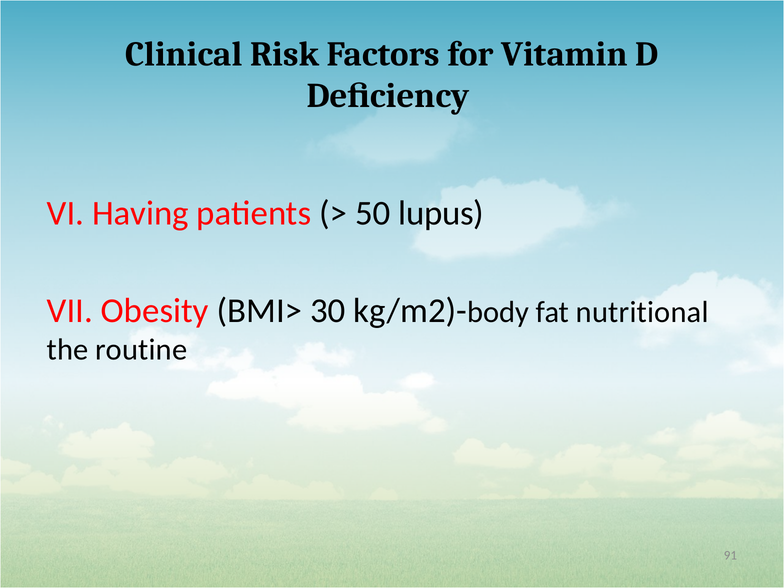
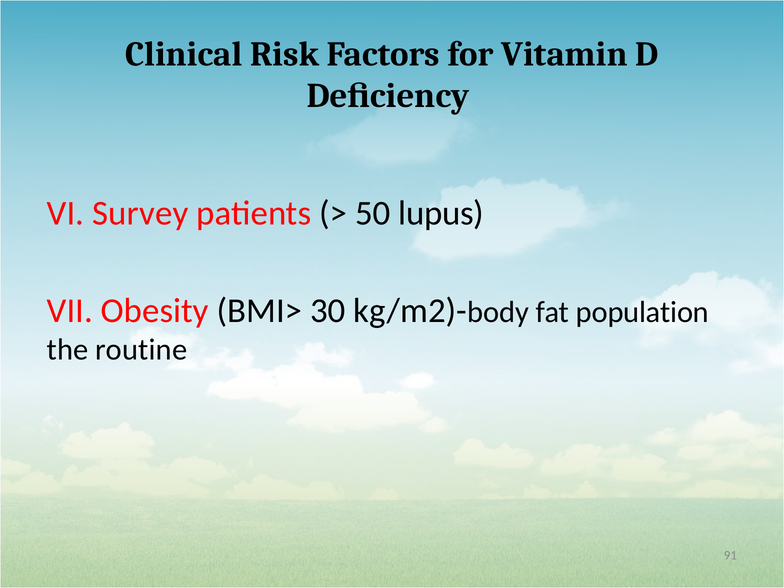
Having: Having -> Survey (140, 213)
nutritional: nutritional -> population (642, 312)
